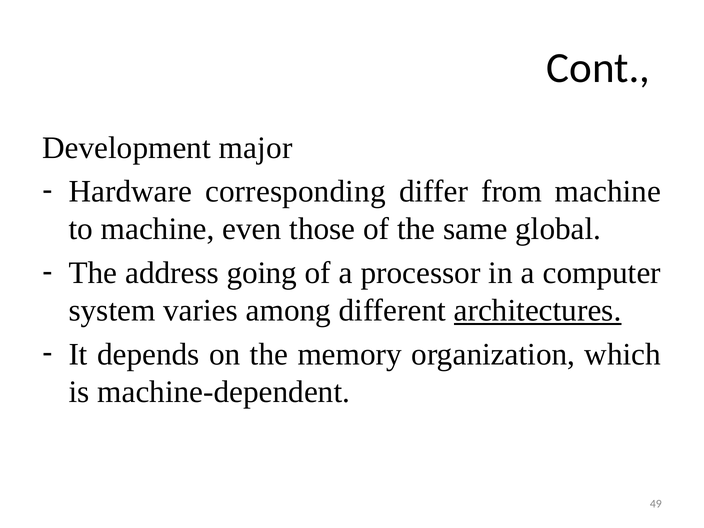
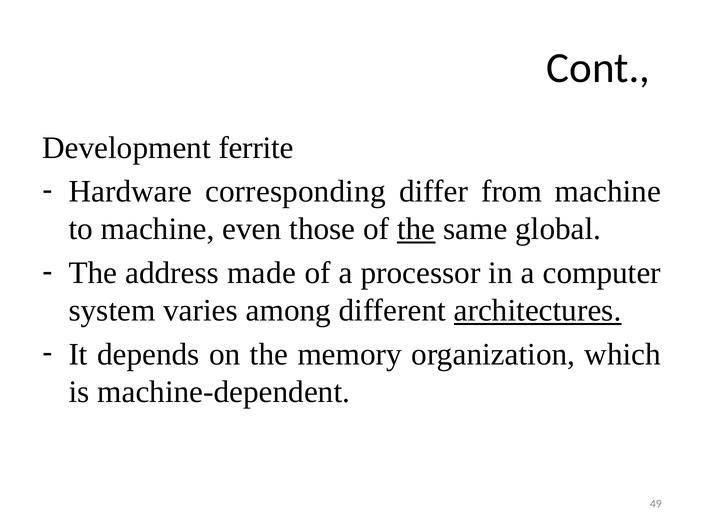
major: major -> ferrite (256, 148)
the underline: none -> present (416, 229)
going: going -> made (262, 273)
